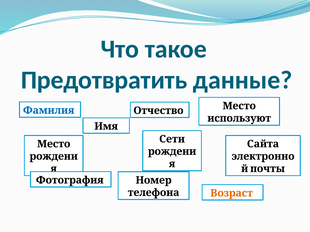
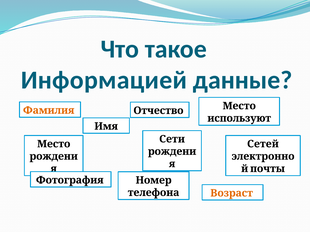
Предотвратить: Предотвратить -> Информацией (104, 80)
Фамилия colour: blue -> orange (49, 111)
Сайта: Сайта -> Сетей (263, 144)
